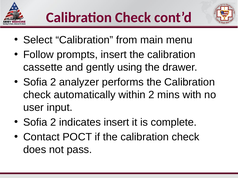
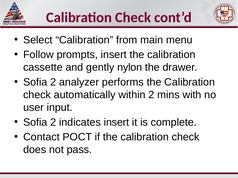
using: using -> nylon (130, 68)
